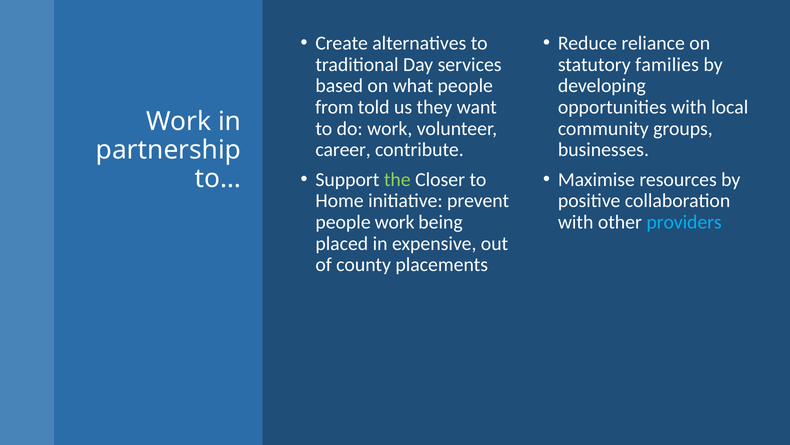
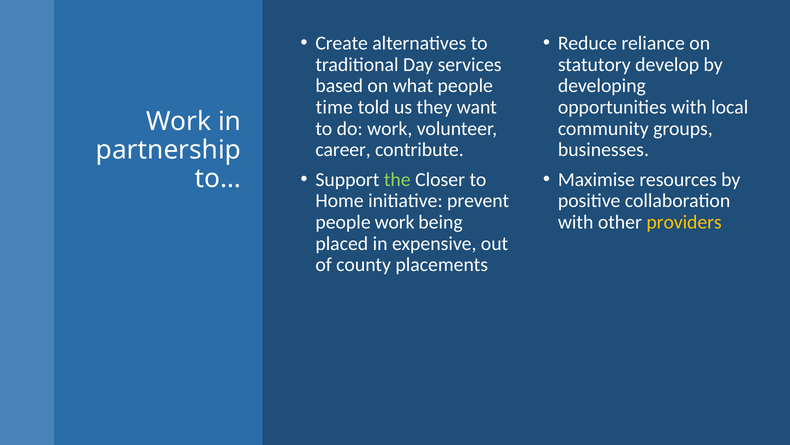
families: families -> develop (667, 64)
from: from -> time (334, 107)
providers colour: light blue -> yellow (684, 222)
